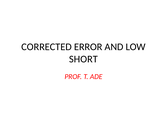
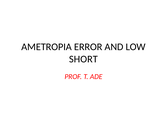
CORRECTED: CORRECTED -> AMETROPIA (47, 47)
